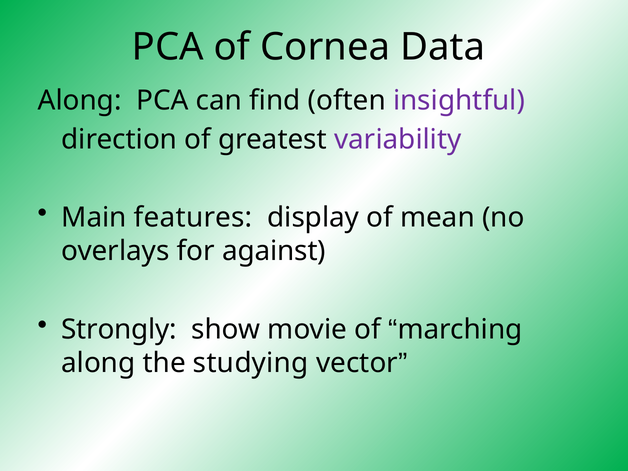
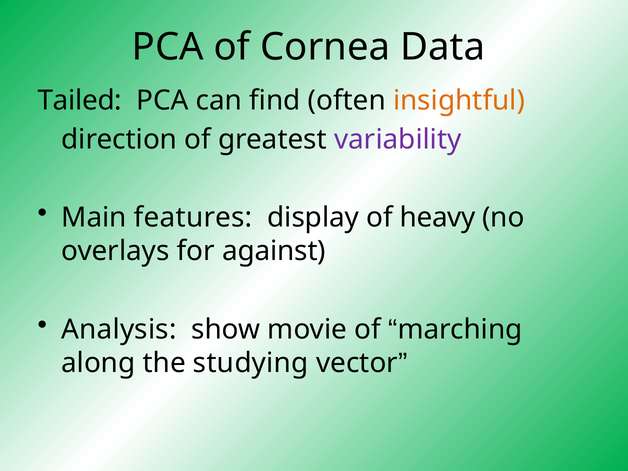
Along: Along -> Tailed (80, 100)
insightful colour: purple -> orange (459, 100)
mean: mean -> heavy (438, 218)
Strongly: Strongly -> Analysis (119, 329)
